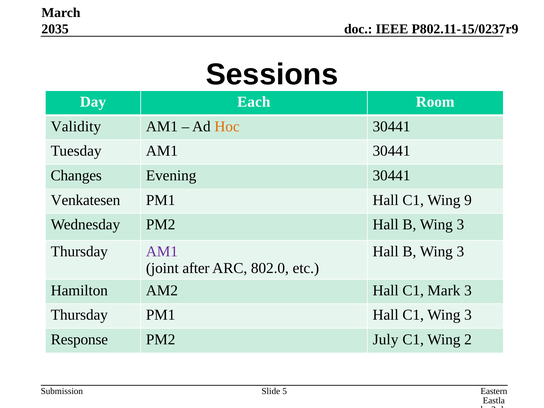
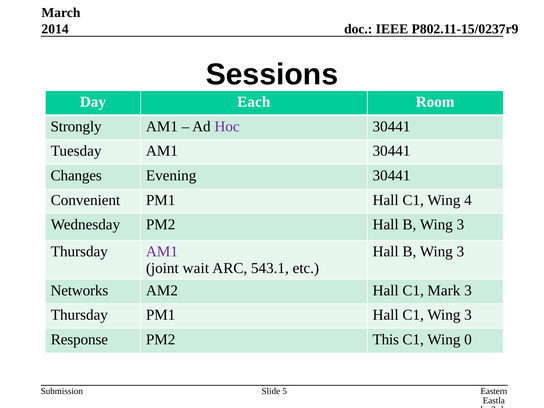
2035: 2035 -> 2014 (55, 29)
Validity: Validity -> Strongly (76, 126)
Hoc colour: orange -> purple (227, 126)
Venkatesen: Venkatesen -> Convenient (85, 200)
9: 9 -> 4 (468, 200)
after: after -> wait (196, 268)
802.0: 802.0 -> 543.1 (270, 268)
Hamilton: Hamilton -> Networks (79, 290)
July: July -> This (386, 340)
2: 2 -> 0 (468, 340)
